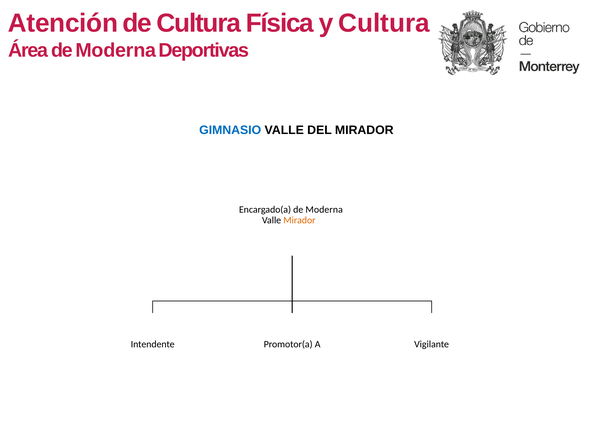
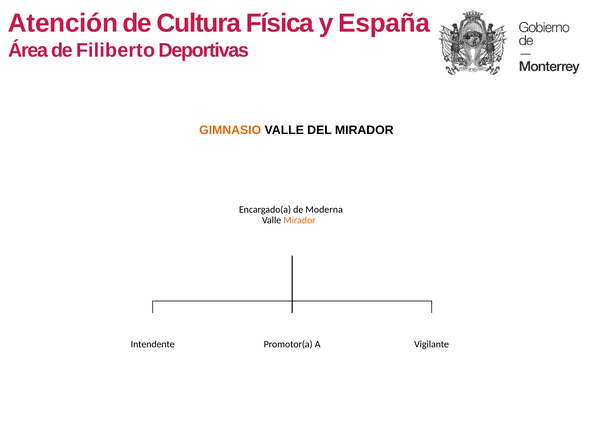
y Cultura: Cultura -> España (384, 23)
Área de Moderna: Moderna -> Filiberto (116, 50)
GIMNASIO colour: blue -> orange (230, 130)
